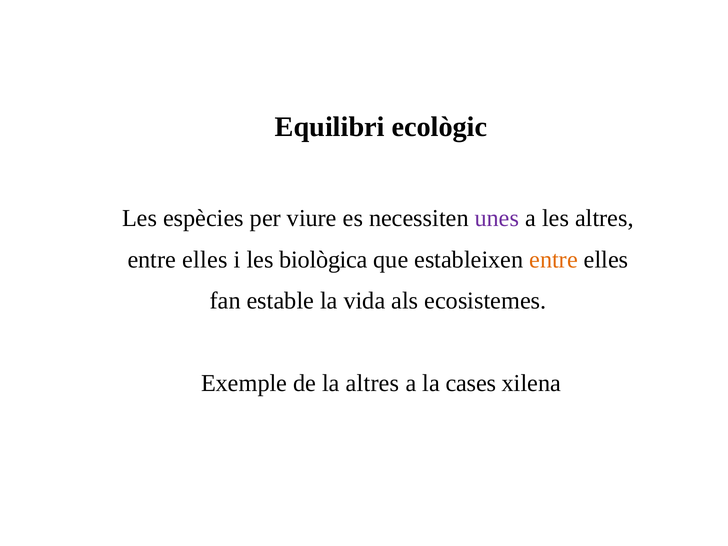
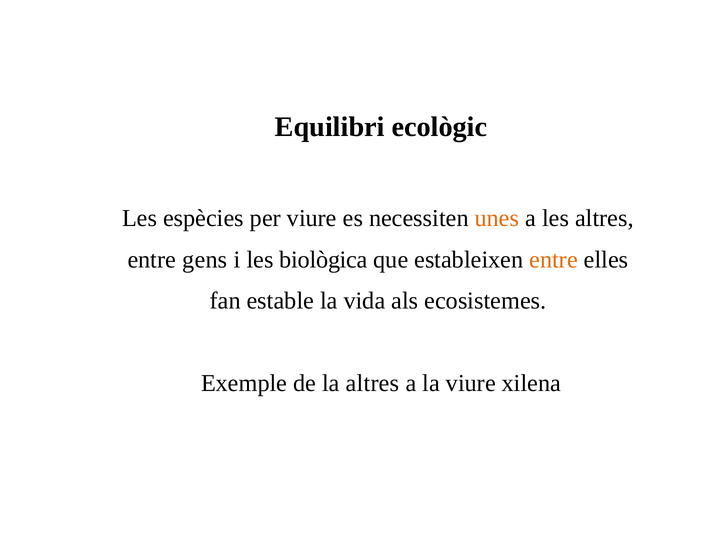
unes colour: purple -> orange (497, 218)
elles: elles -> gens (205, 260)
la cases: cases -> viure (471, 383)
